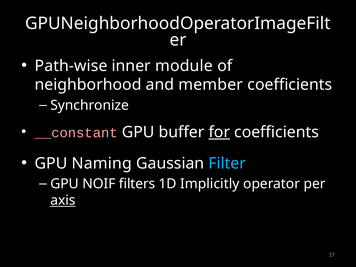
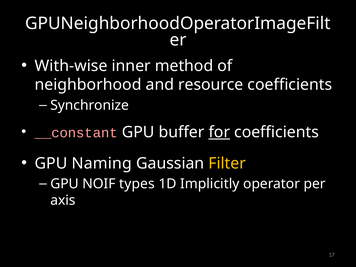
Path-wise: Path-wise -> With-wise (71, 66)
module: module -> method (184, 66)
member: member -> resource (211, 85)
Filter colour: light blue -> yellow (227, 163)
filters: filters -> types (137, 184)
axis underline: present -> none (63, 200)
